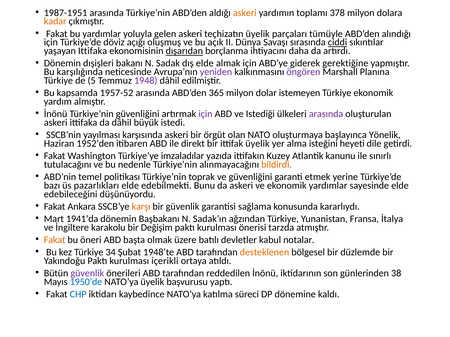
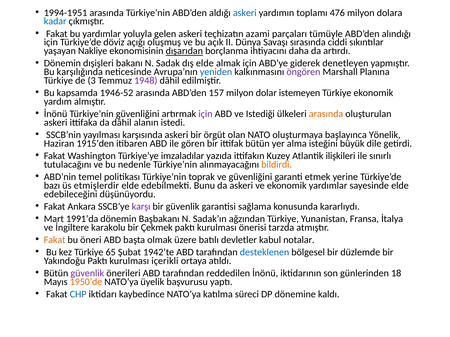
1987-1951: 1987-1951 -> 1994-1951 (66, 13)
askeri colour: orange -> blue (245, 13)
378: 378 -> 476 (337, 13)
kadar colour: orange -> blue (55, 21)
teçhizatın üyelik: üyelik -> azami (258, 34)
ciddi underline: present -> none (338, 42)
yaşayan Ittifaka: Ittifaka -> Nakliye (93, 51)
gerektiğine: gerektiğine -> denetleyen (345, 63)
yeniden colour: purple -> blue (216, 72)
5: 5 -> 3 (92, 81)
1957-52: 1957-52 -> 1946-52 (117, 93)
365: 365 -> 157 (216, 93)
arasında colour: purple -> orange (326, 114)
büyük: büyük -> alanın (146, 123)
1952’den: 1952’den -> 1915’den (95, 144)
direkt: direkt -> gören (193, 144)
ittifak üyelik: üyelik -> bütün (258, 144)
heyeti: heyeti -> büyük (352, 144)
kanunu: kanunu -> ilişkileri (341, 156)
pazarlıkları: pazarlıkları -> etmişlerdir (96, 186)
karşı colour: orange -> purple (141, 207)
1941’da: 1941’da -> 1991’da (82, 219)
Değişim: Değişim -> Çekmek (157, 228)
34: 34 -> 65 (111, 253)
1948’te: 1948’te -> 1942’te (159, 253)
desteklenen colour: orange -> blue (265, 253)
38: 38 -> 18 (396, 274)
1950’de colour: blue -> orange (86, 282)
